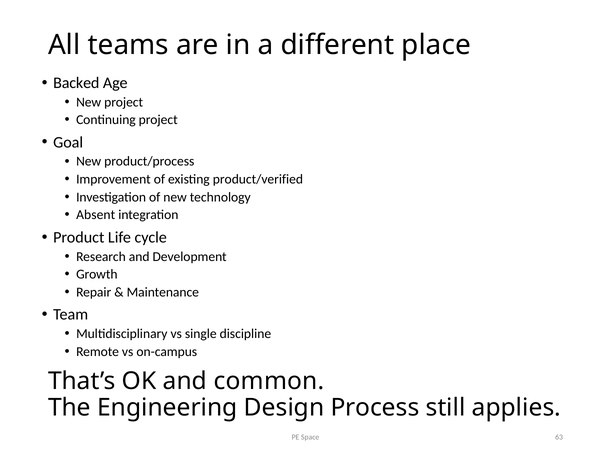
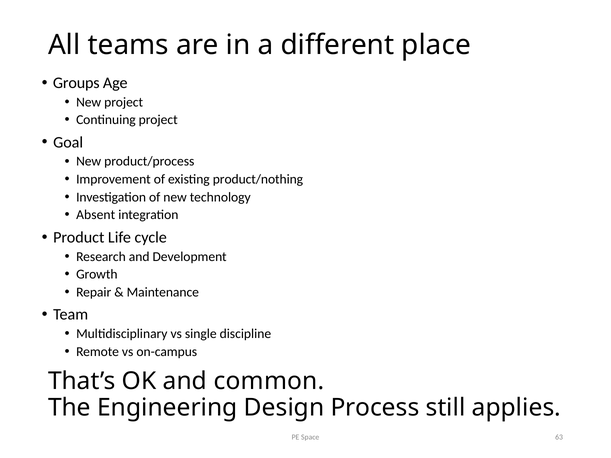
Backed: Backed -> Groups (76, 83)
product/verified: product/verified -> product/nothing (258, 179)
